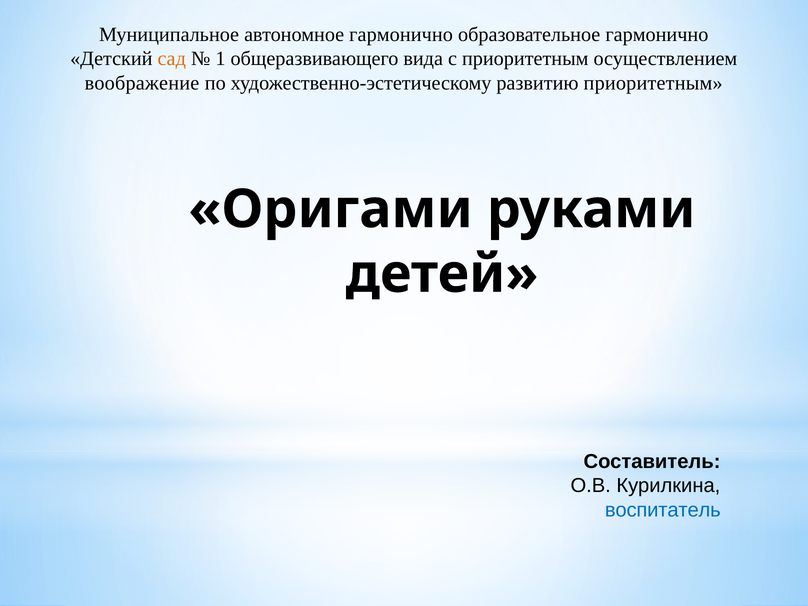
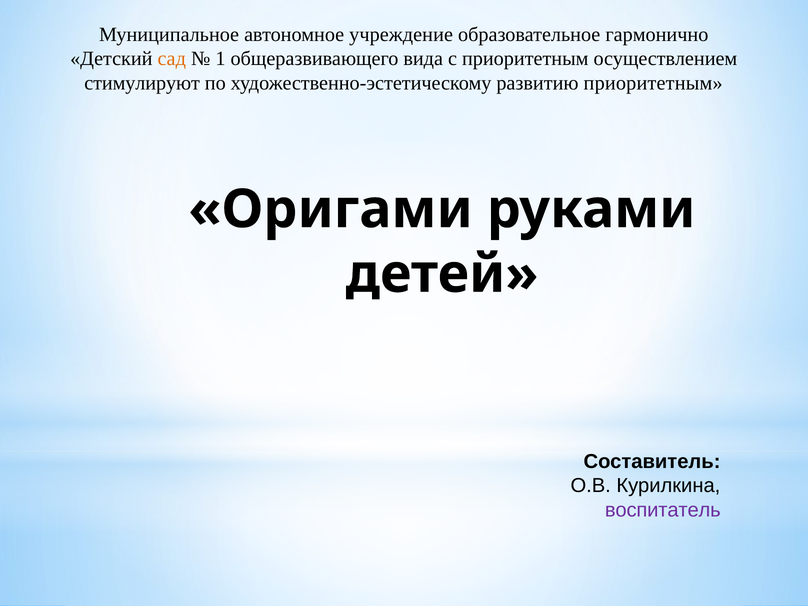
автономное гармонично: гармонично -> учреждение (401, 35)
воображение: воображение -> стимулируют (142, 83)
воспитатель colour: blue -> purple (663, 510)
